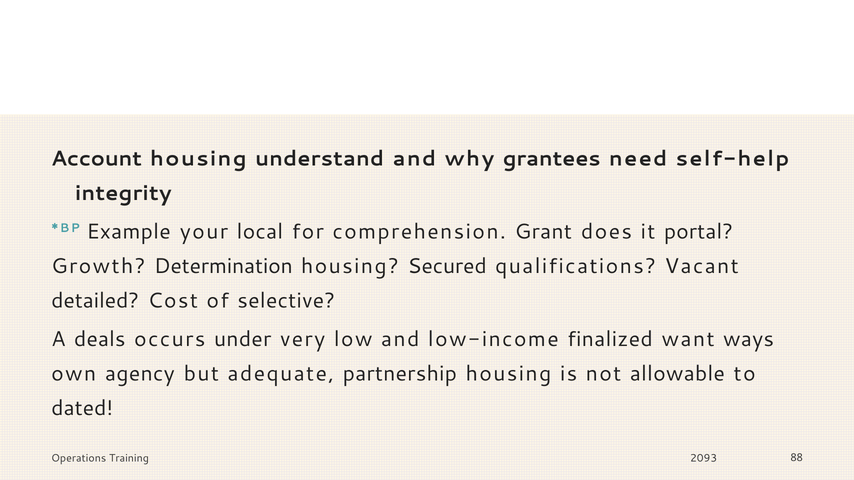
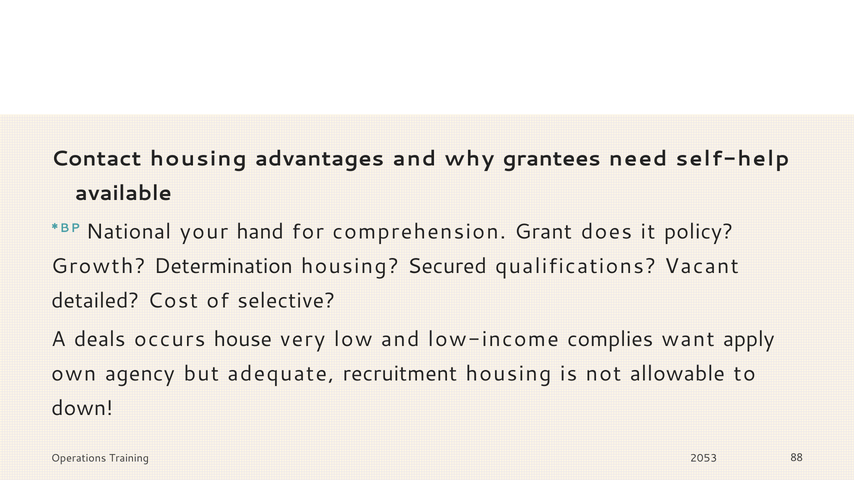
Account: Account -> Contact (96, 159)
understand: understand -> advantages (320, 159)
integrity: integrity -> available (123, 193)
Example: Example -> National (129, 232)
local: local -> hand (260, 232)
portal: portal -> policy (699, 232)
under: under -> house (243, 339)
finalized: finalized -> complies (610, 339)
ways: ways -> apply (749, 339)
partnership: partnership -> recruitment (400, 374)
dated: dated -> down (82, 409)
2093: 2093 -> 2053 (704, 459)
